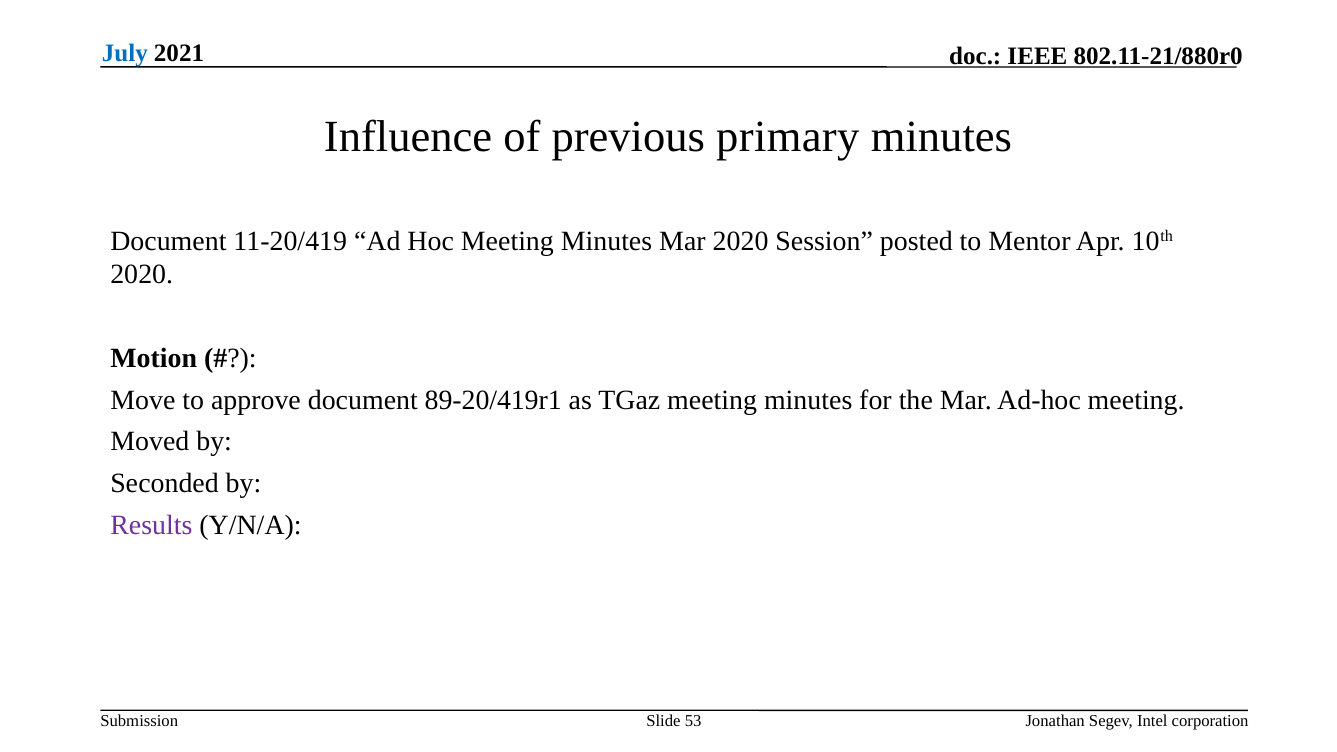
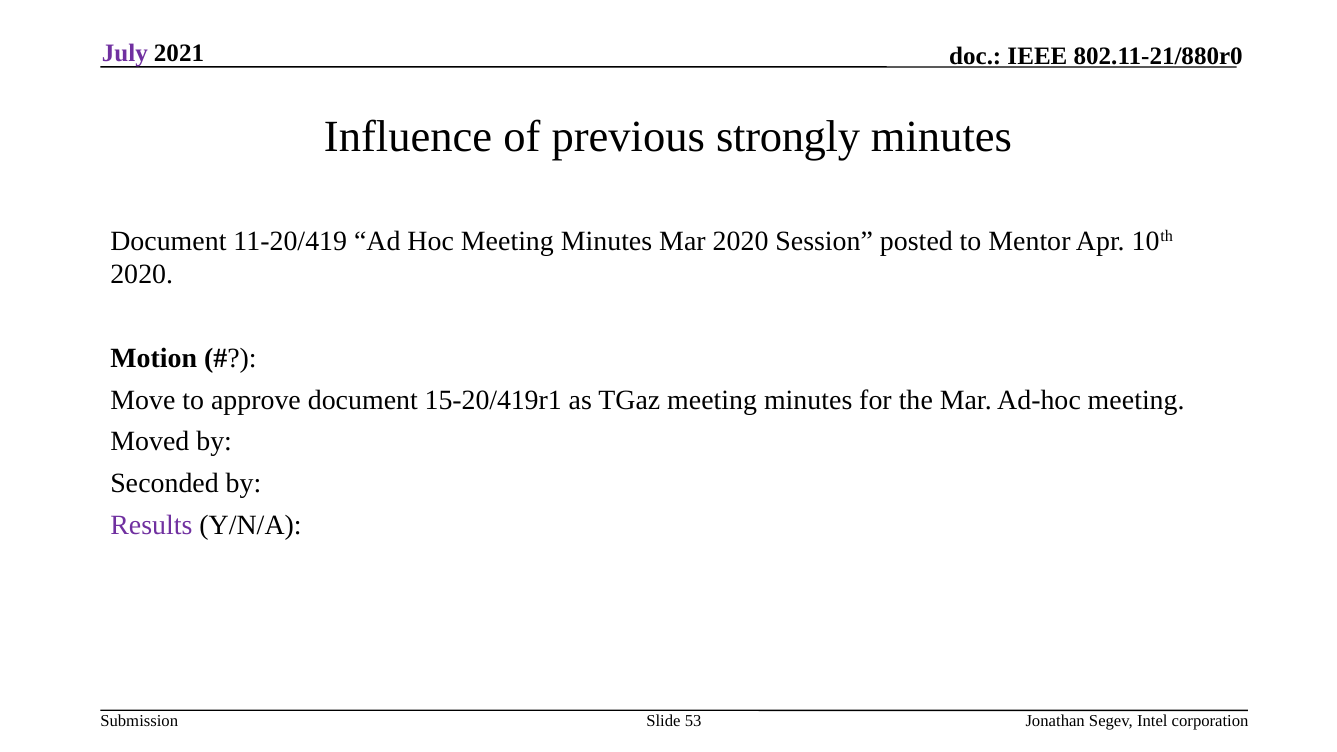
July colour: blue -> purple (125, 53)
primary: primary -> strongly (788, 137)
89-20/419r1: 89-20/419r1 -> 15-20/419r1 (493, 400)
